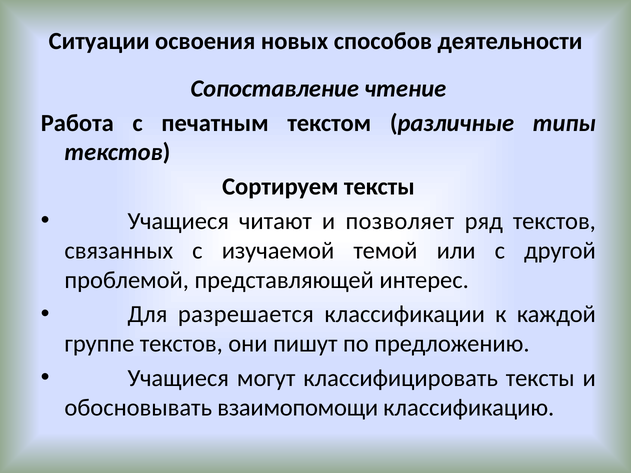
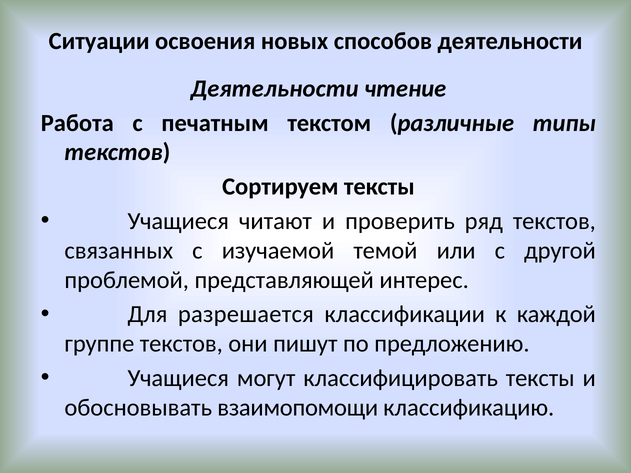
Сопоставление: Сопоставление -> Деятельности (275, 89)
позволяет: позволяет -> проверить (400, 221)
